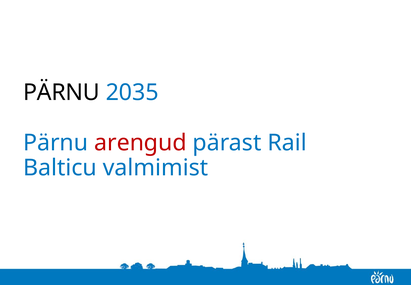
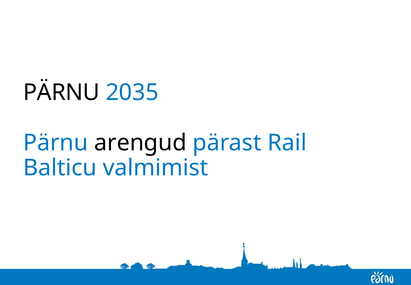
arengud colour: red -> black (140, 143)
